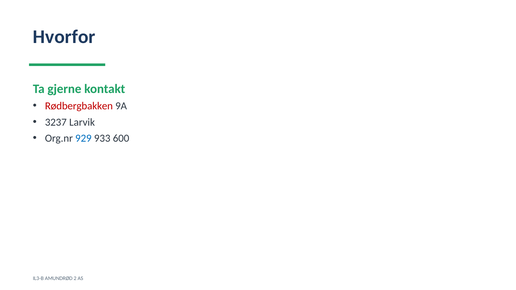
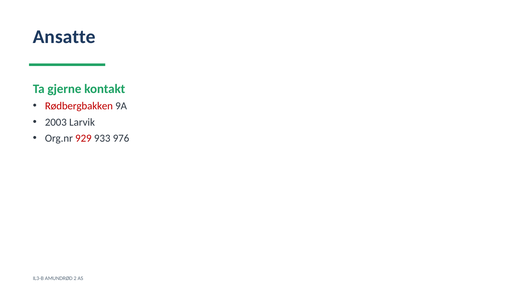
Hvorfor: Hvorfor -> Ansatte (64, 37)
3237: 3237 -> 2003 (56, 122)
929 colour: blue -> red (83, 138)
600: 600 -> 976 (121, 138)
